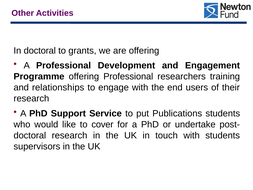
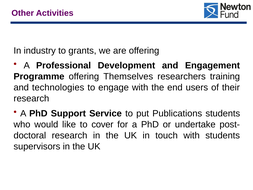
In doctoral: doctoral -> industry (40, 51)
offering Professional: Professional -> Themselves (128, 76)
relationships: relationships -> technologies (58, 87)
